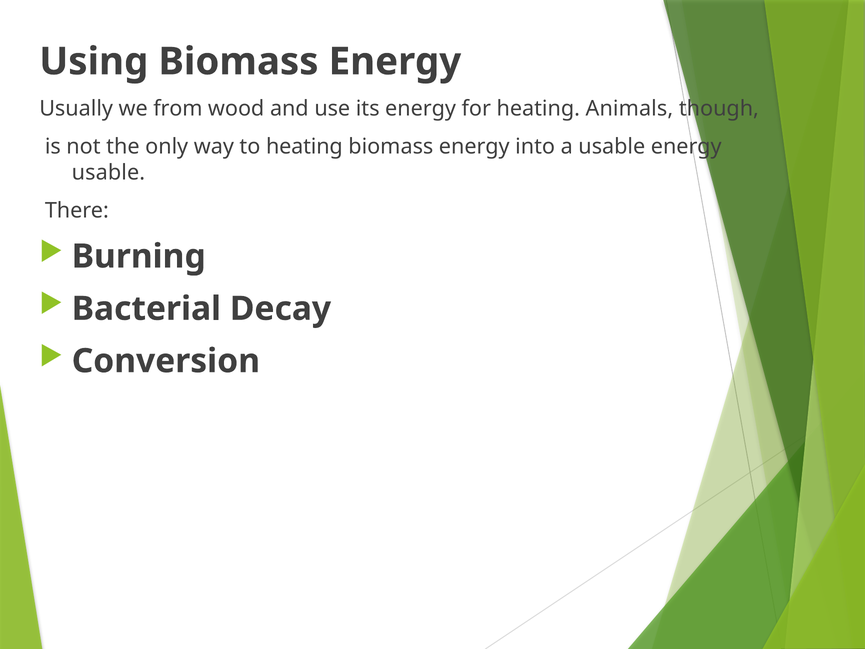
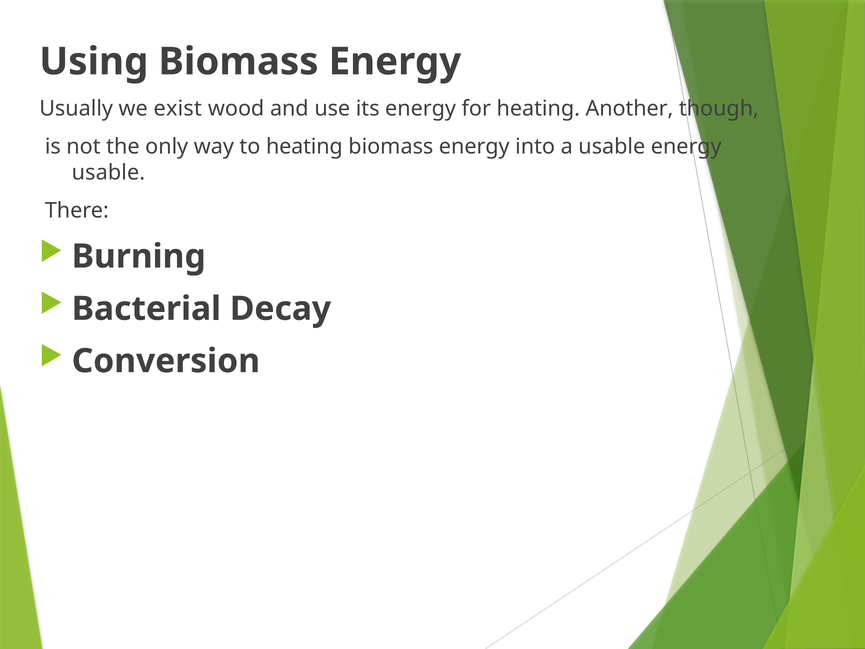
from: from -> exist (178, 108)
Animals: Animals -> Another (629, 108)
